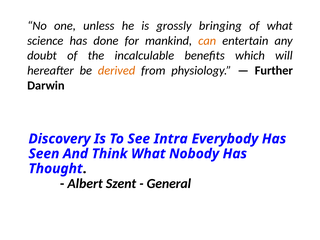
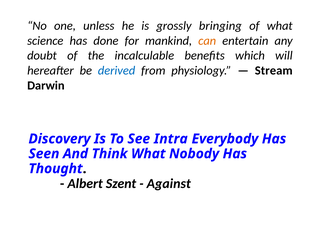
derived colour: orange -> blue (117, 71)
Further: Further -> Stream (274, 71)
General: General -> Against (169, 184)
